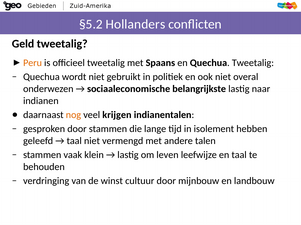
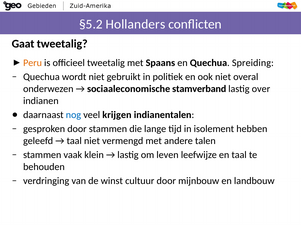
Geld: Geld -> Gaat (23, 44)
Quechua Tweetalig: Tweetalig -> Spreiding (253, 63)
belangrijkste: belangrijkste -> stamverband (199, 89)
naar: naar -> over (261, 89)
nog colour: orange -> blue (73, 115)
